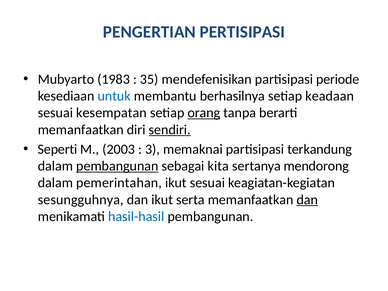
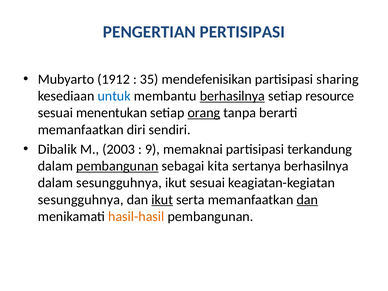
1983: 1983 -> 1912 (114, 79)
periode: periode -> sharing (338, 79)
berhasilnya underline: none -> present (232, 96)
keadaan: keadaan -> resource (330, 96)
kesempatan: kesempatan -> menentukan (112, 113)
sendiri underline: present -> none (170, 130)
Seperti: Seperti -> Dibalik (57, 149)
3: 3 -> 9 (152, 149)
sertanya mendorong: mendorong -> berhasilnya (316, 166)
dalam pemerintahan: pemerintahan -> sesungguhnya (119, 183)
ikut underline: none -> present (162, 200)
hasil-hasil colour: blue -> orange (136, 216)
